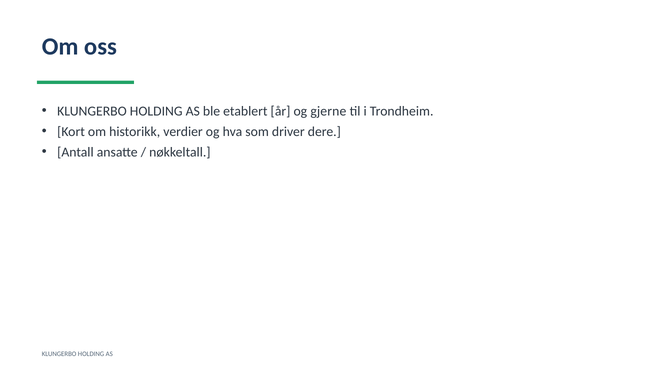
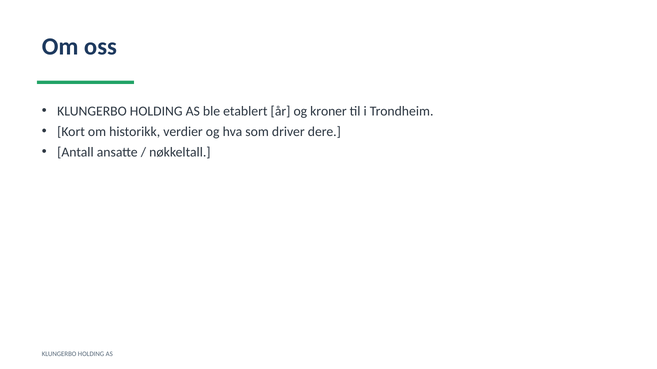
gjerne: gjerne -> kroner (328, 111)
